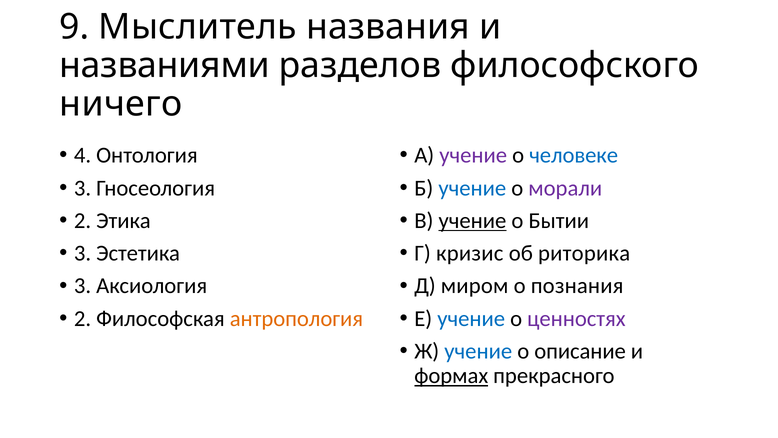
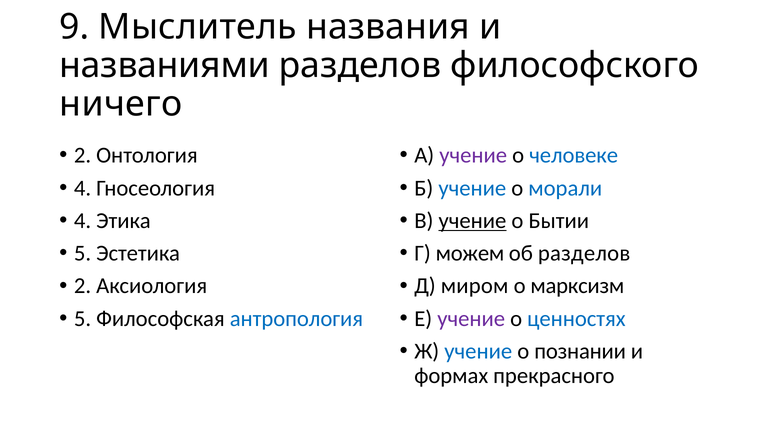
4: 4 -> 2 (83, 155)
3: 3 -> 4 (83, 188)
морали colour: purple -> blue (565, 188)
2: 2 -> 4 (83, 220)
3: 3 -> 5 (83, 253)
кризис: кризис -> можем (470, 253)
об риторика: риторика -> разделов (584, 253)
3: 3 -> 2 (83, 286)
познания: познания -> марксизм (577, 286)
2: 2 -> 5 (83, 318)
антропология colour: orange -> blue (296, 318)
учение colour: blue -> purple (471, 318)
ценностях colour: purple -> blue (576, 318)
описание: описание -> познании (580, 351)
формах underline: present -> none (451, 375)
